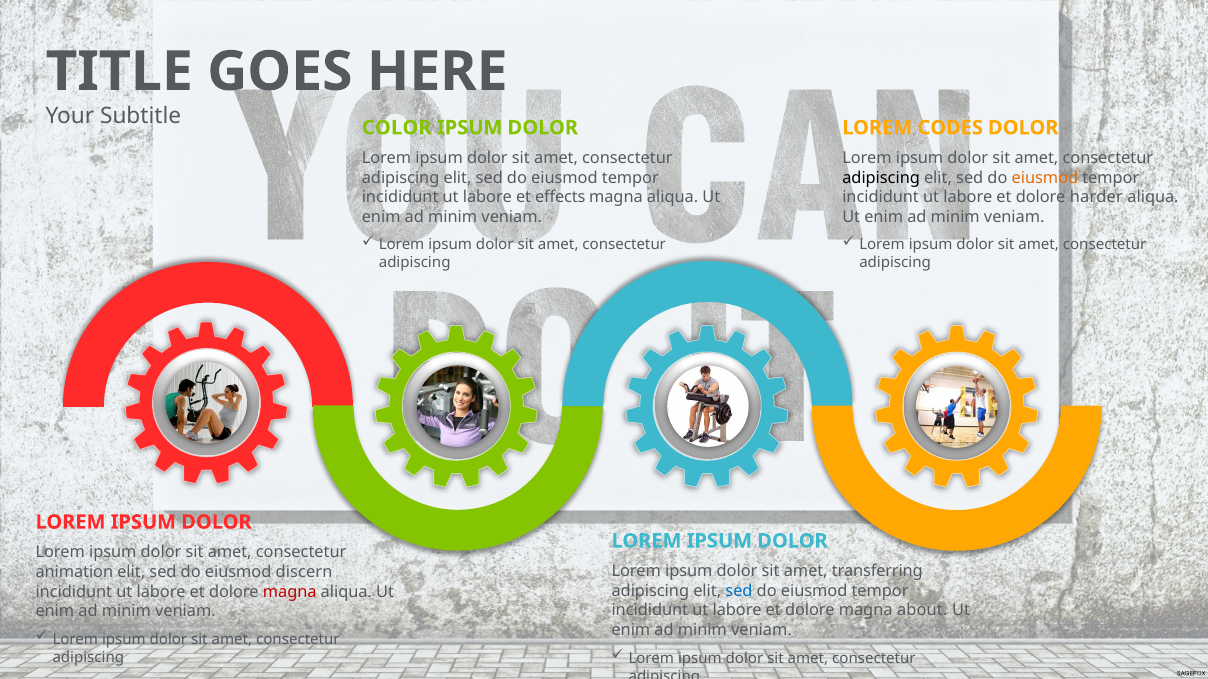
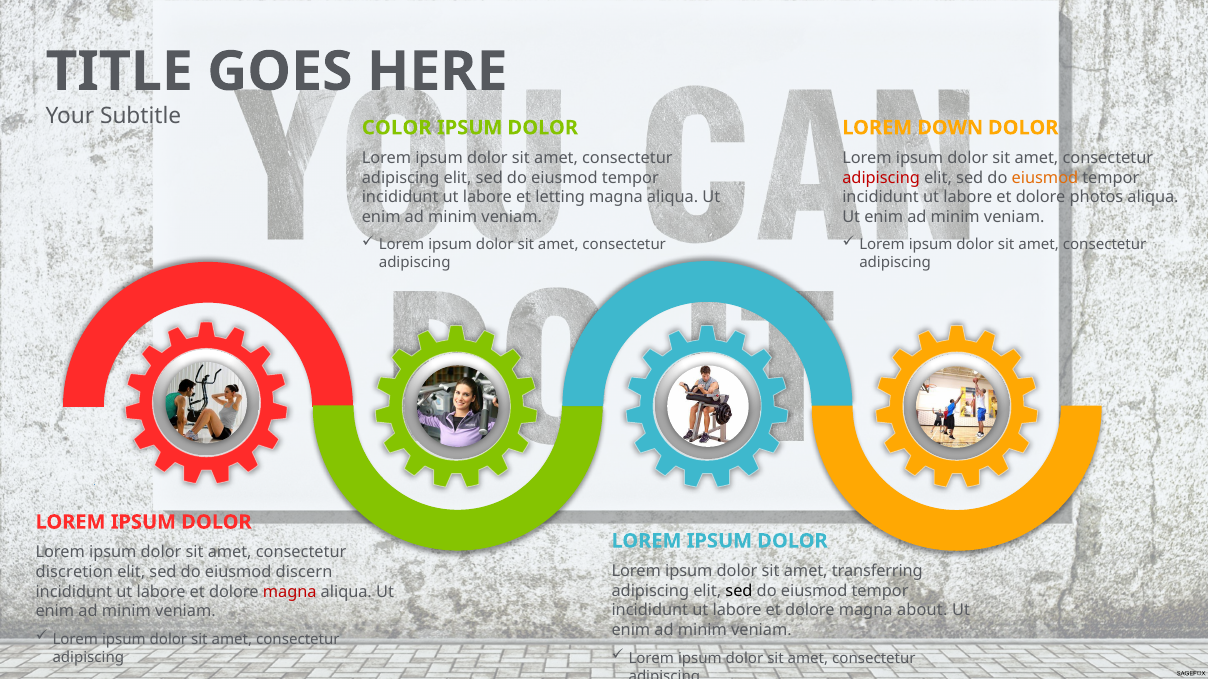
CODES: CODES -> DOWN (950, 128)
adipiscing colour: black -> red (881, 178)
effects: effects -> letting (560, 198)
harder: harder -> photos (1096, 198)
animation: animation -> discretion (74, 573)
sed colour: blue -> black (739, 591)
